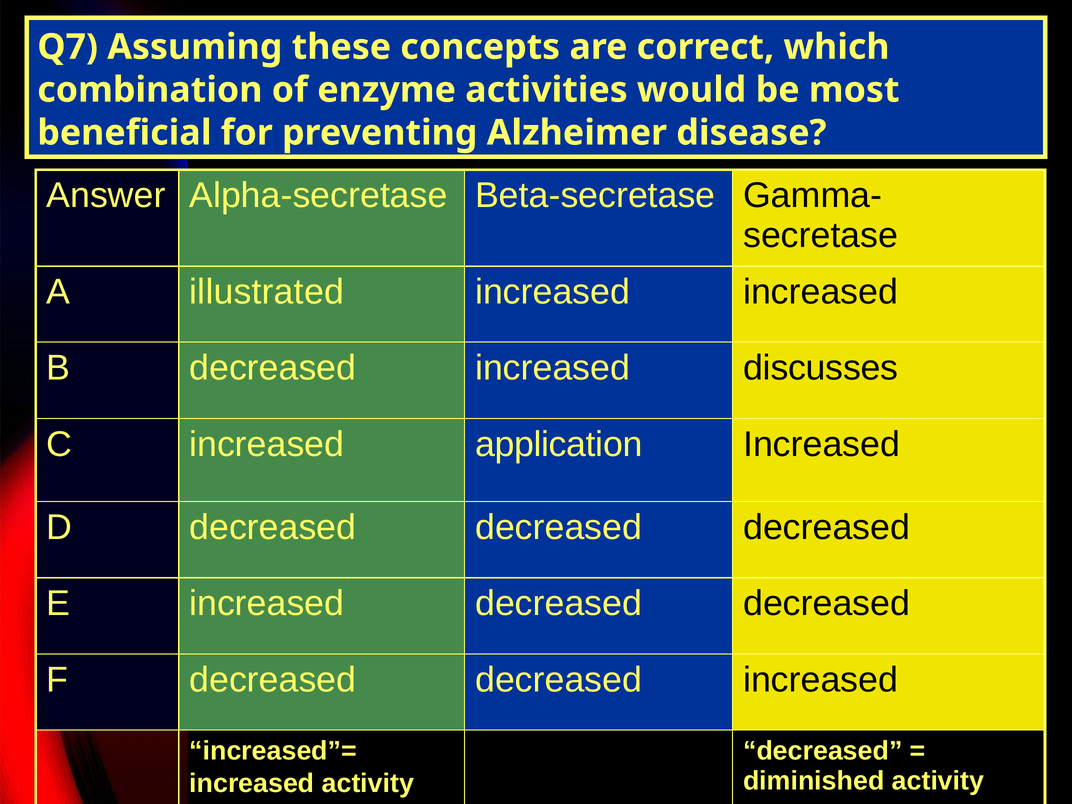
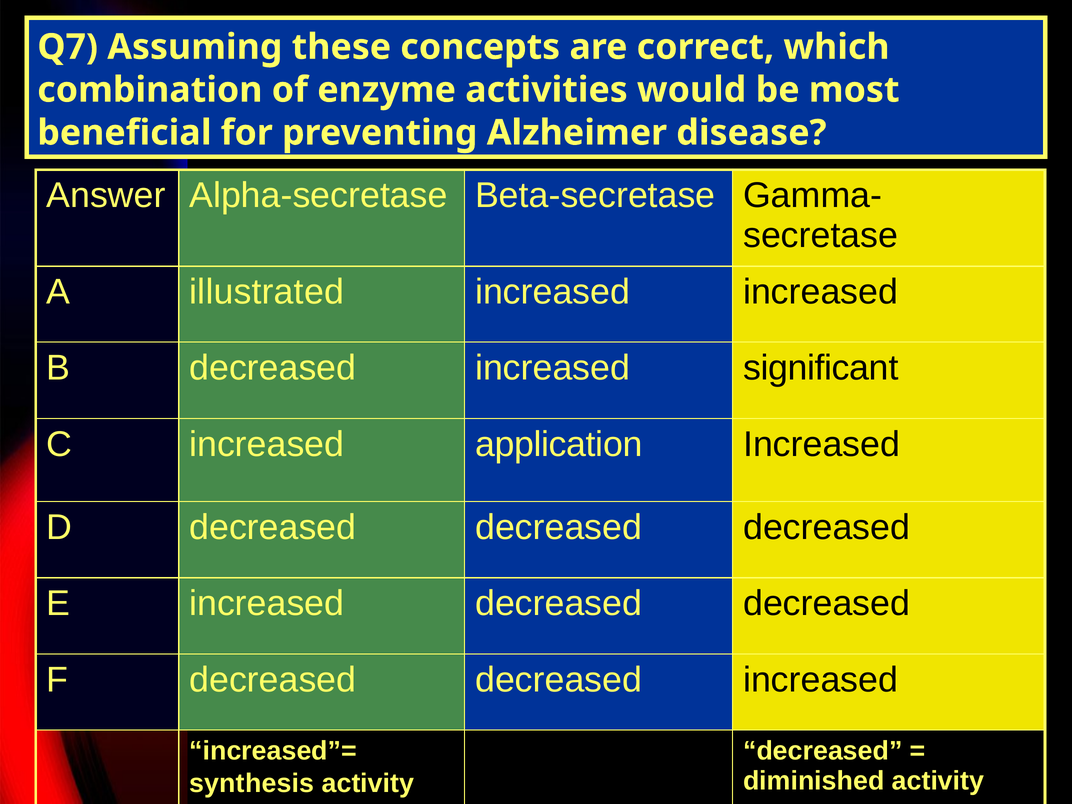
discusses: discusses -> significant (821, 368)
increased: increased -> synthesis (252, 784)
